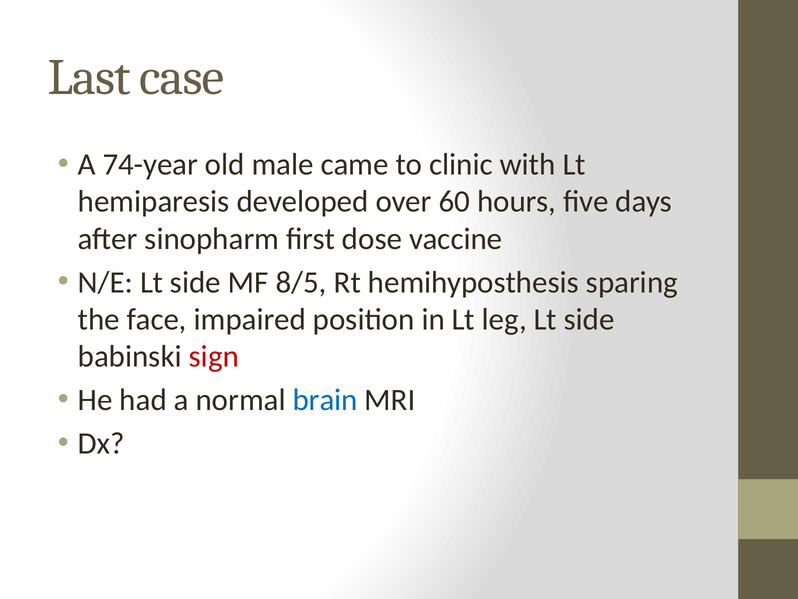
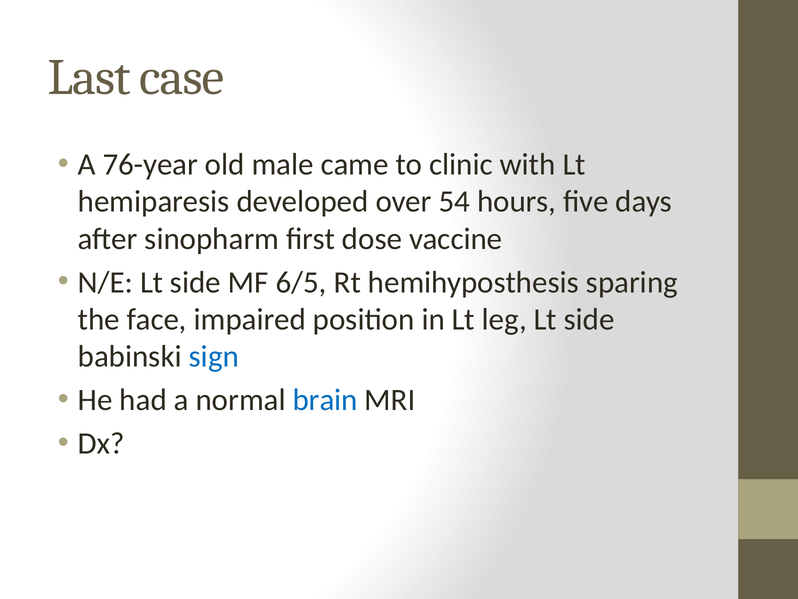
74-year: 74-year -> 76-year (150, 164)
60: 60 -> 54 (454, 202)
8/5: 8/5 -> 6/5 (301, 282)
sign colour: red -> blue (214, 356)
